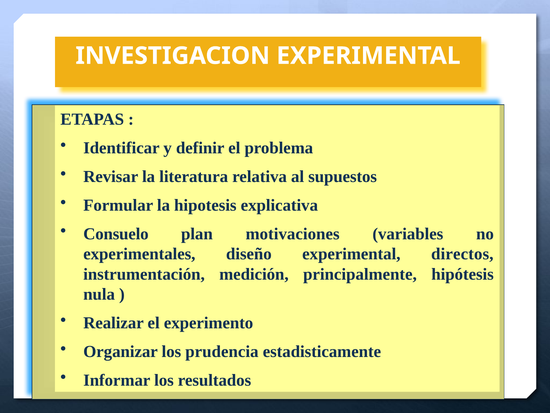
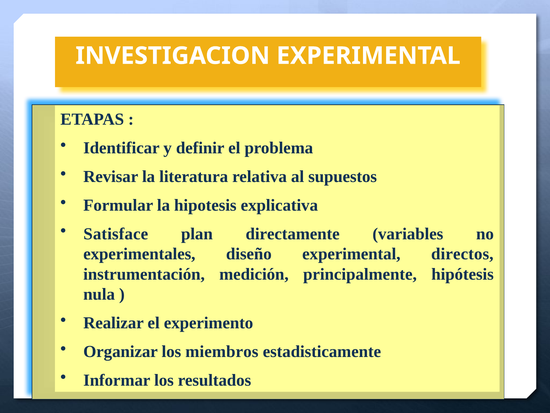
Consuelo: Consuelo -> Satisface (116, 234)
motivaciones: motivaciones -> directamente (293, 234)
prudencia: prudencia -> miembros (222, 351)
